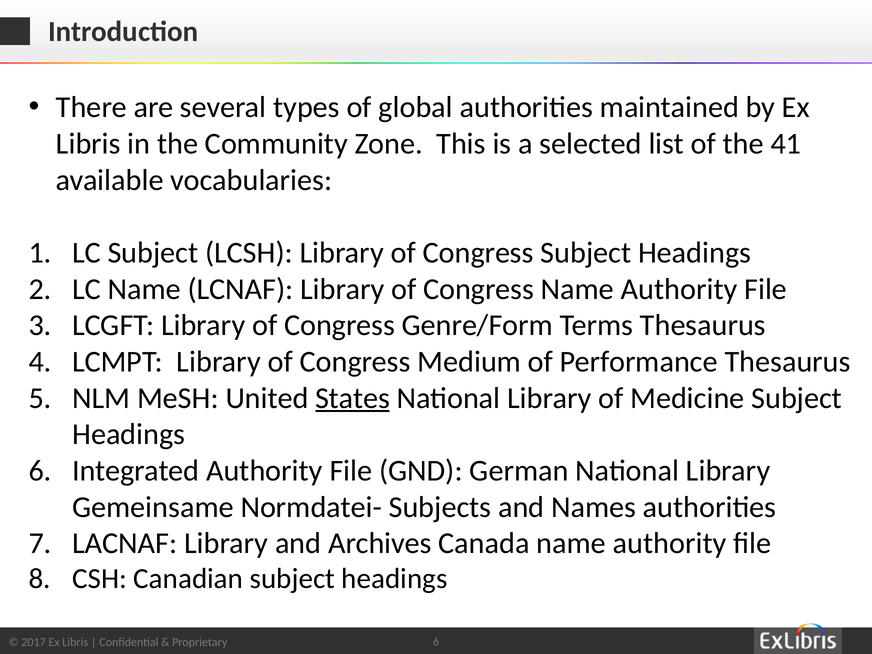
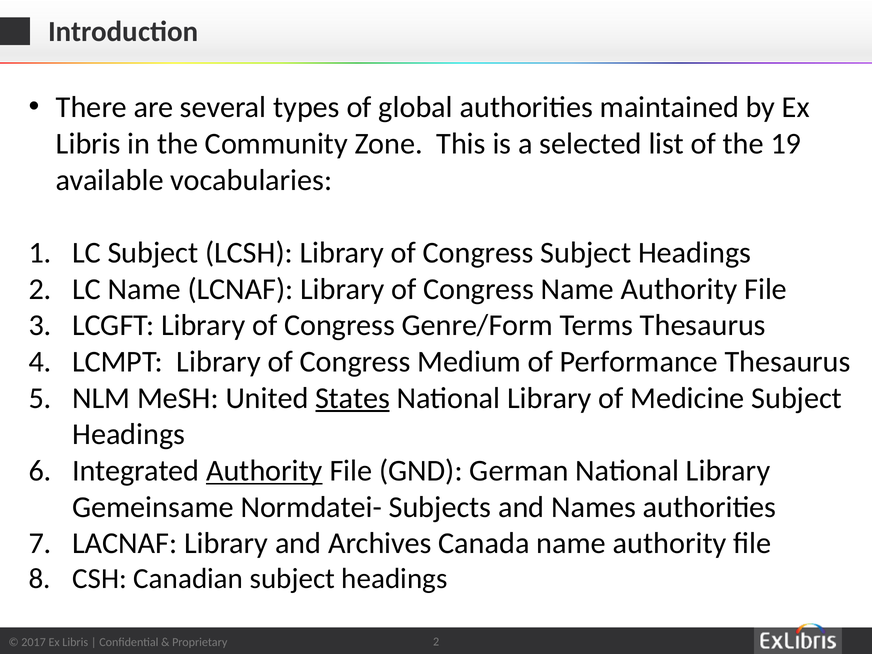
41: 41 -> 19 (786, 144)
Authority underline: none -> present (264, 471)
6: 6 -> 2 (436, 642)
